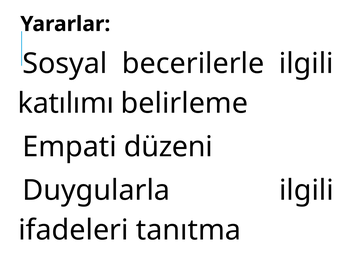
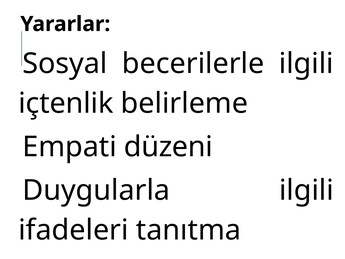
katılımı: katılımı -> içtenlik (66, 103)
